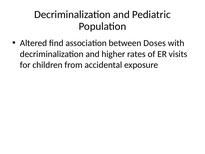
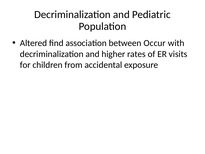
Doses: Doses -> Occur (155, 43)
